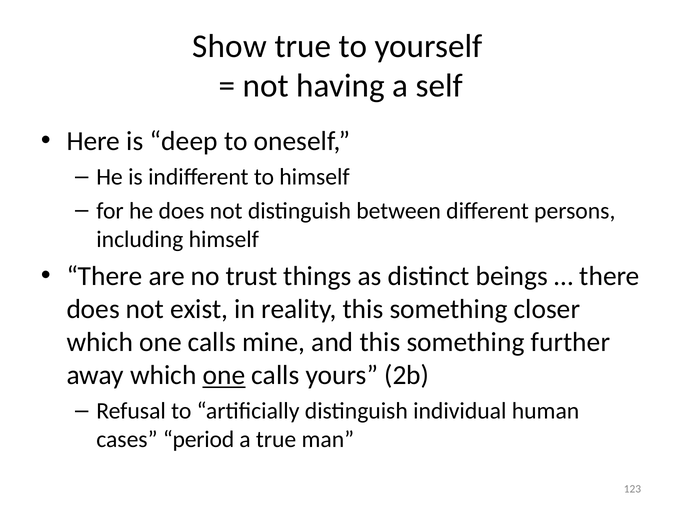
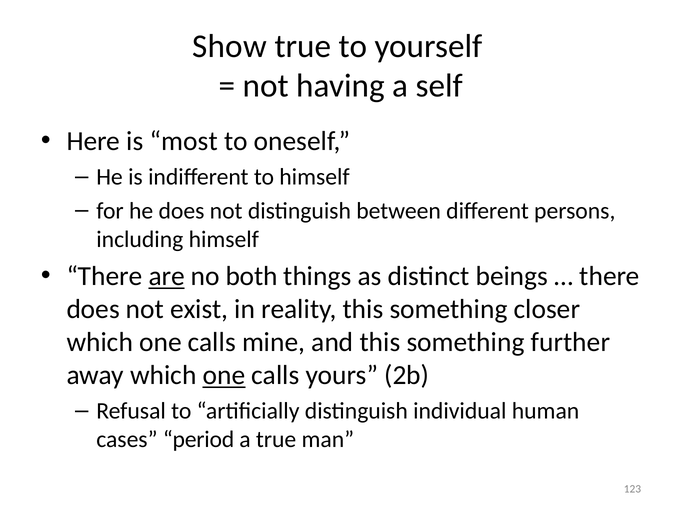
deep: deep -> most (184, 141)
are underline: none -> present (167, 276)
trust: trust -> both (252, 276)
